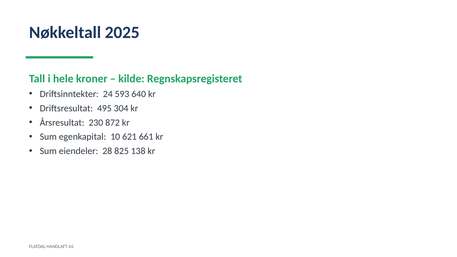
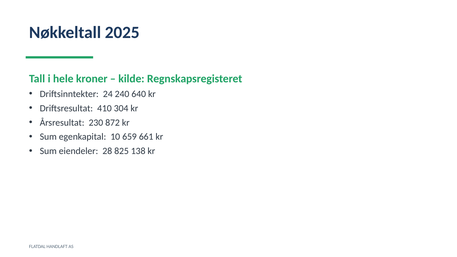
593: 593 -> 240 (122, 94)
495: 495 -> 410 (104, 108)
621: 621 -> 659 (129, 137)
